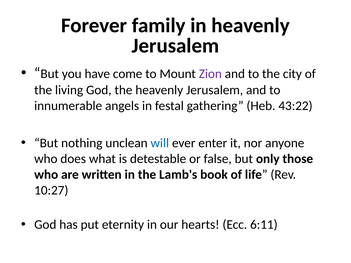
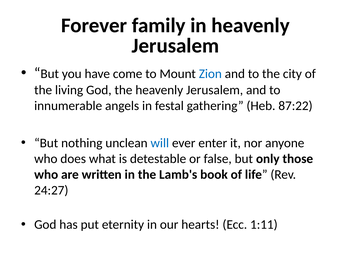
Zion colour: purple -> blue (210, 74)
43:22: 43:22 -> 87:22 (296, 106)
10:27: 10:27 -> 24:27 (51, 190)
6:11: 6:11 -> 1:11 (264, 225)
